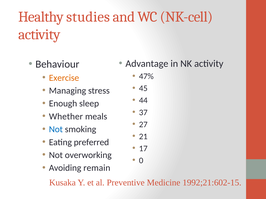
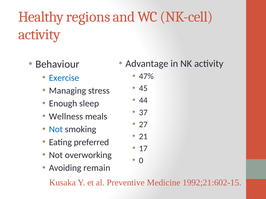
studies: studies -> regions (88, 17)
Exercise colour: orange -> blue (64, 78)
Whether: Whether -> Wellness (66, 117)
